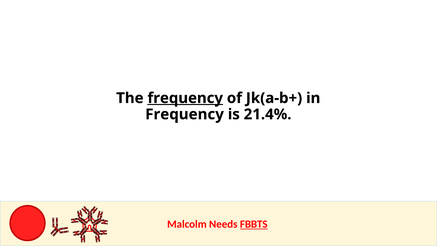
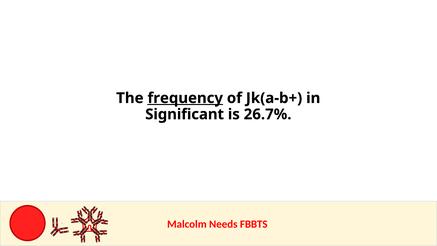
Frequency: Frequency -> Significant (185, 114)
21.4%: 21.4% -> 26.7% (268, 114)
FBBTS underline: present -> none (254, 224)
